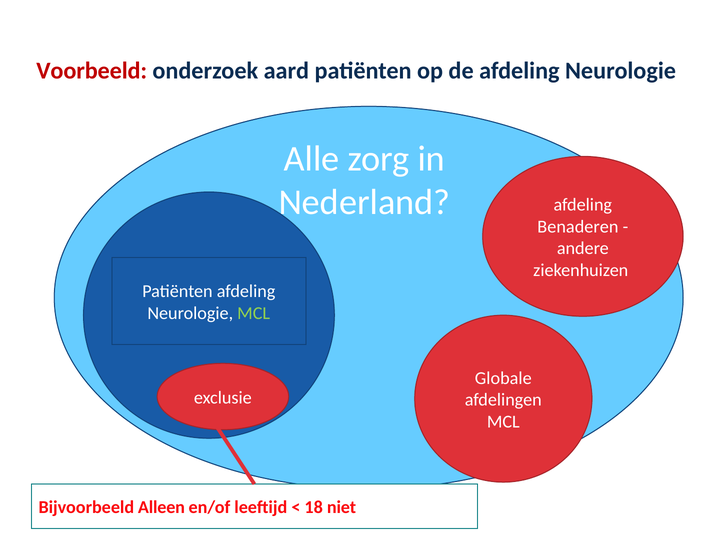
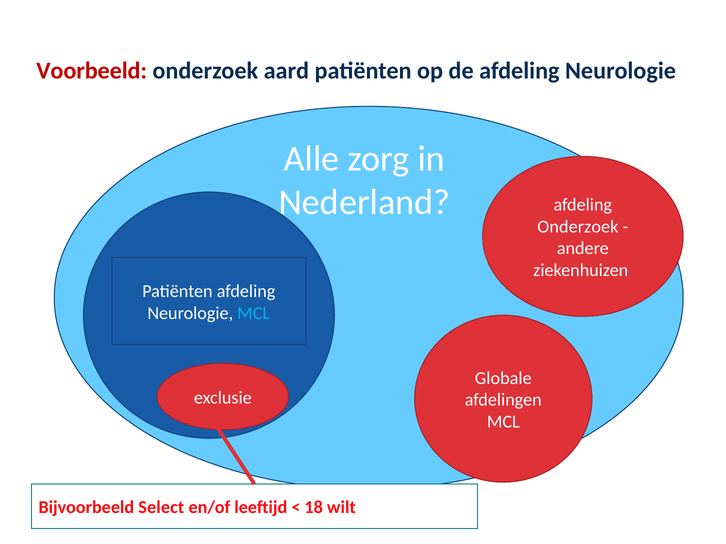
Benaderen: Benaderen -> Onderzoek (578, 227)
MCL colour: light green -> light blue (254, 314)
Alleen: Alleen -> Select (161, 508)
niet: niet -> wilt (341, 508)
